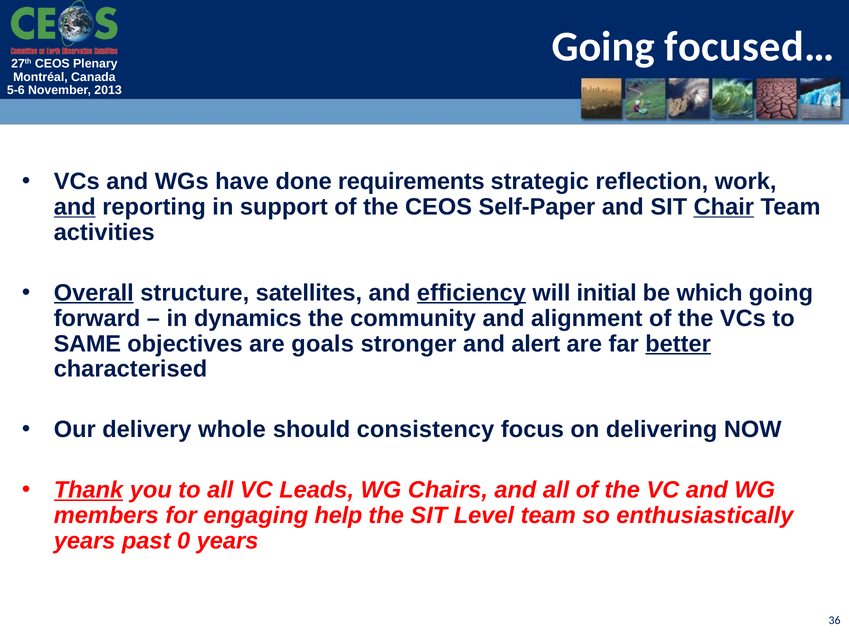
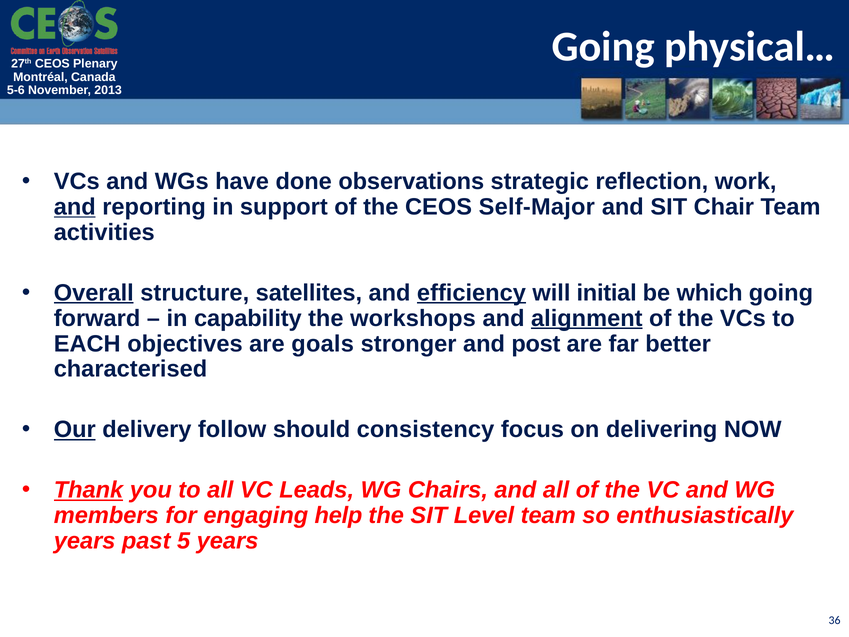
focused…: focused… -> physical… (750, 47)
requirements: requirements -> observations (411, 181)
Self-Paper: Self-Paper -> Self-Major (537, 207)
Chair underline: present -> none (724, 207)
dynamics: dynamics -> capability (248, 318)
community: community -> workshops (413, 318)
alignment underline: none -> present (587, 318)
SAME: SAME -> EACH (87, 344)
alert: alert -> post (536, 344)
better underline: present -> none (678, 344)
Our underline: none -> present (75, 429)
whole: whole -> follow (232, 429)
0: 0 -> 5 (184, 541)
